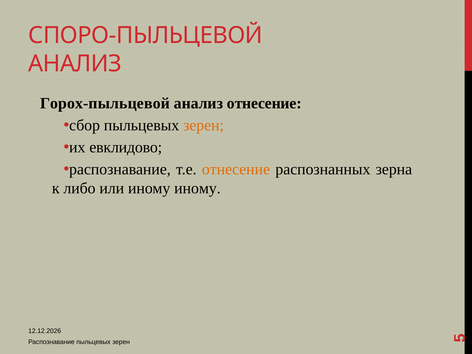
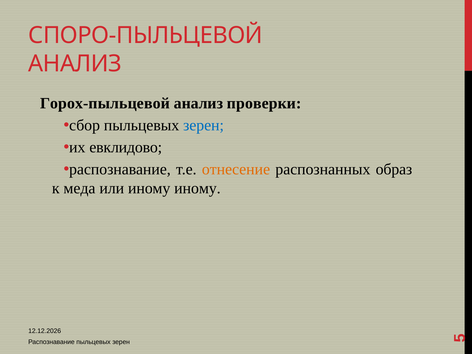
анализ отнесение: отнесение -> проверки (264, 103)
зерен colour: orange -> blue (204, 125)
зерна: зерна -> образ (394, 169)
либо: либо -> меда (79, 188)
